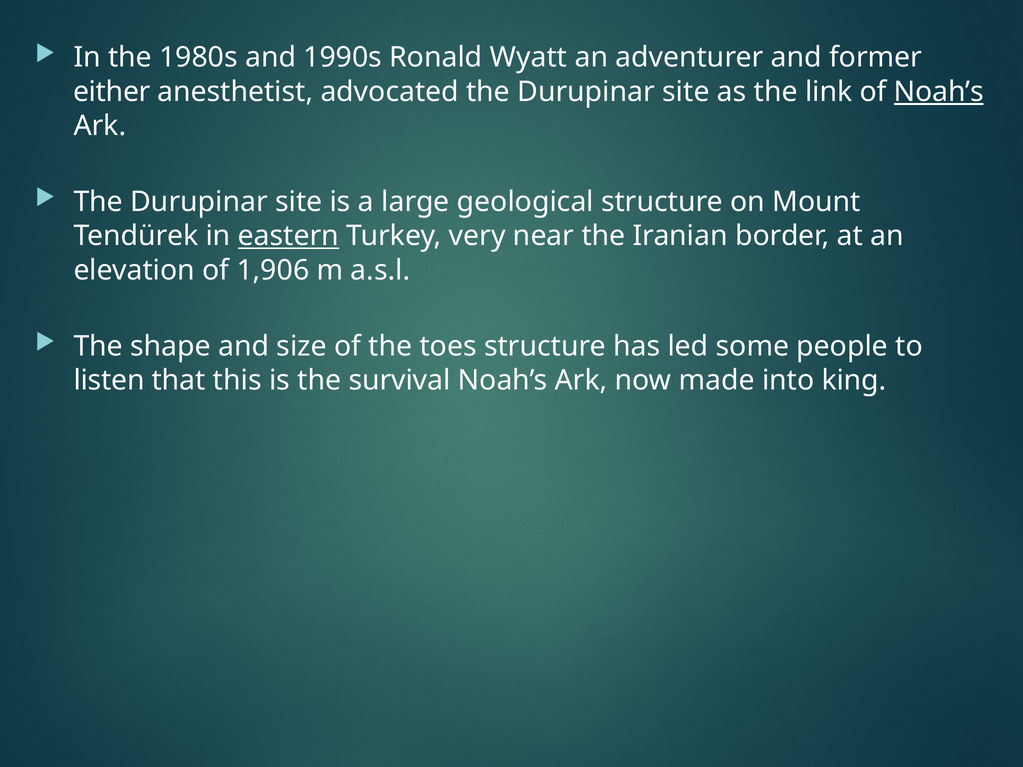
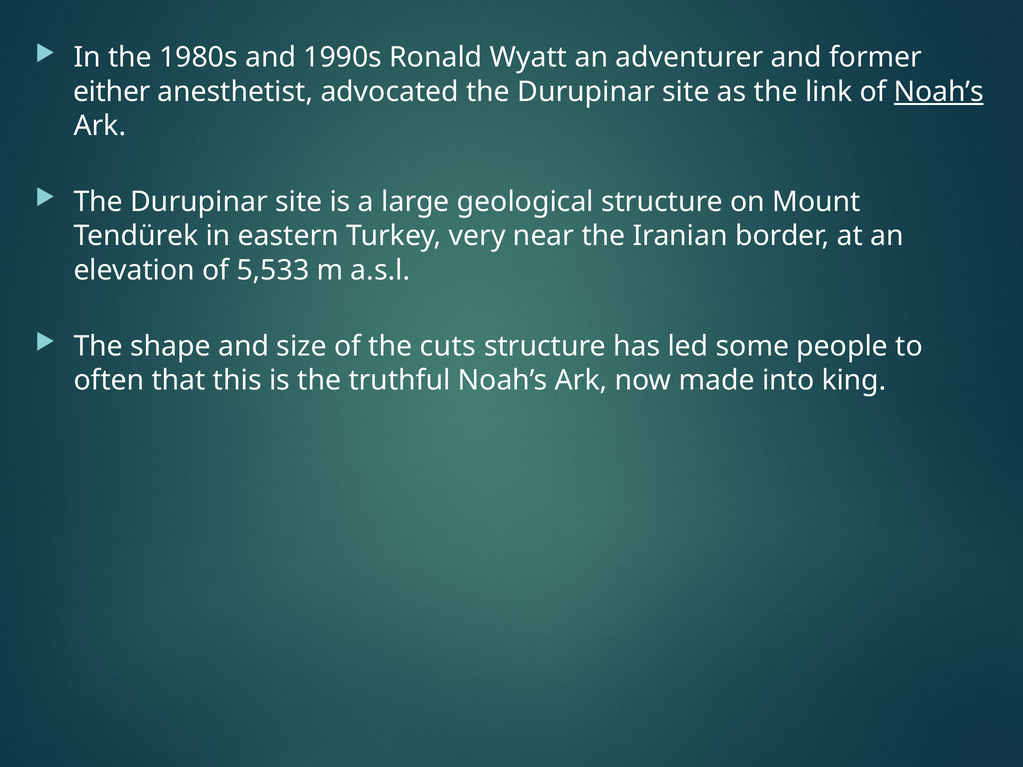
eastern underline: present -> none (288, 236)
1,906: 1,906 -> 5,533 (273, 270)
toes: toes -> cuts (448, 346)
listen: listen -> often (109, 380)
survival: survival -> truthful (399, 380)
